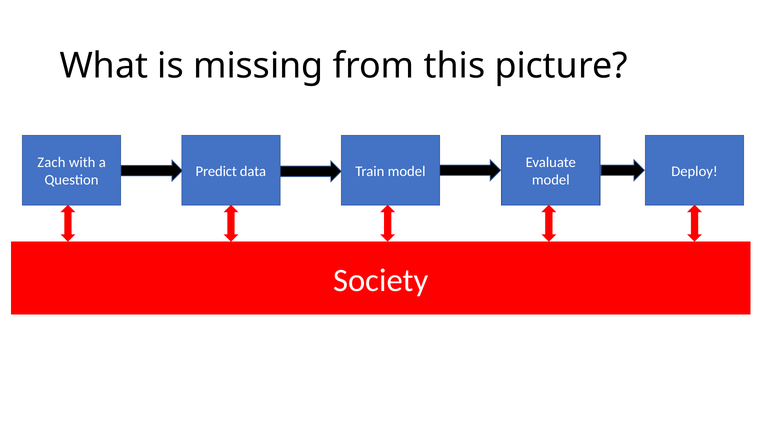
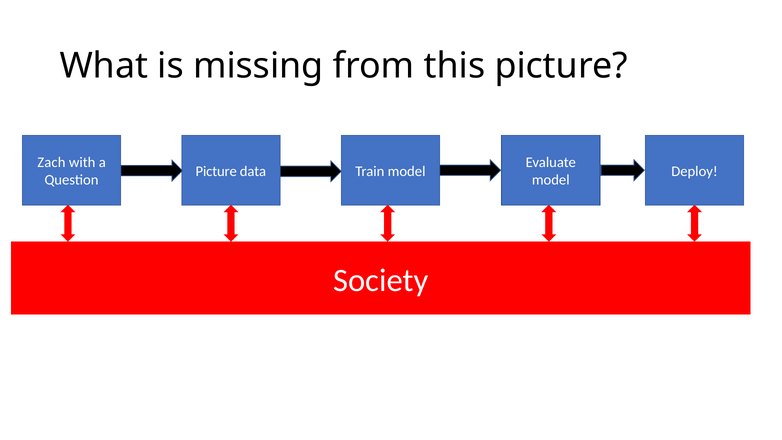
Predict: Predict -> Picture (216, 171)
